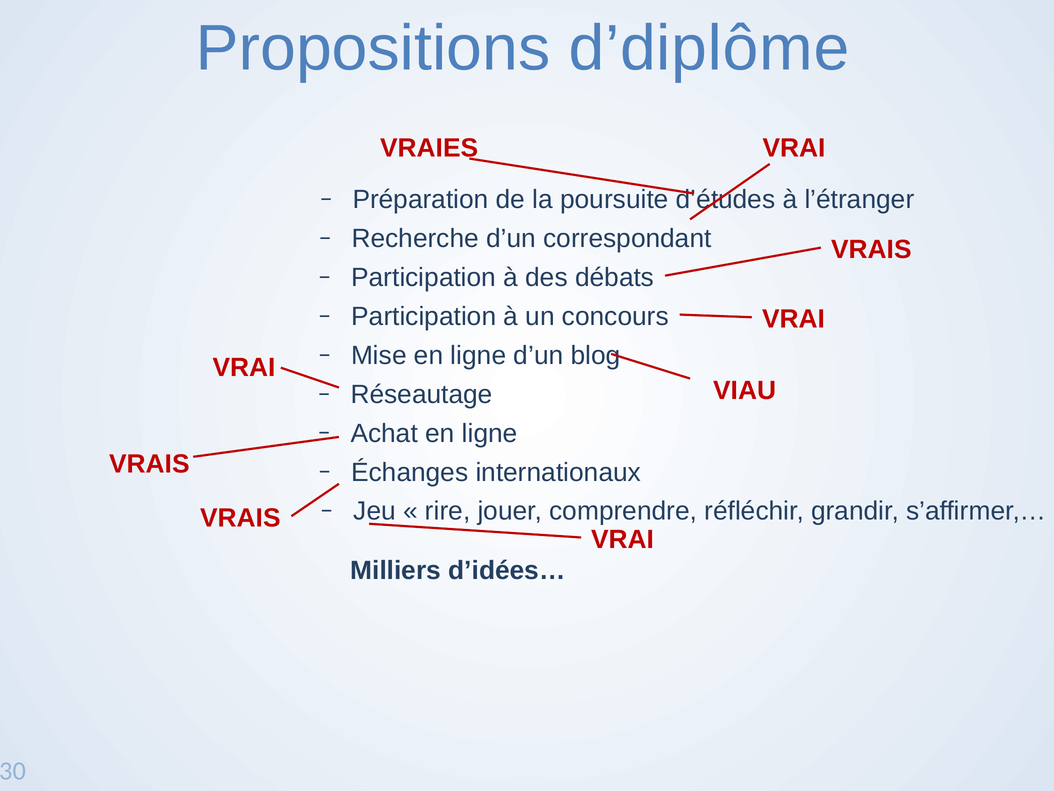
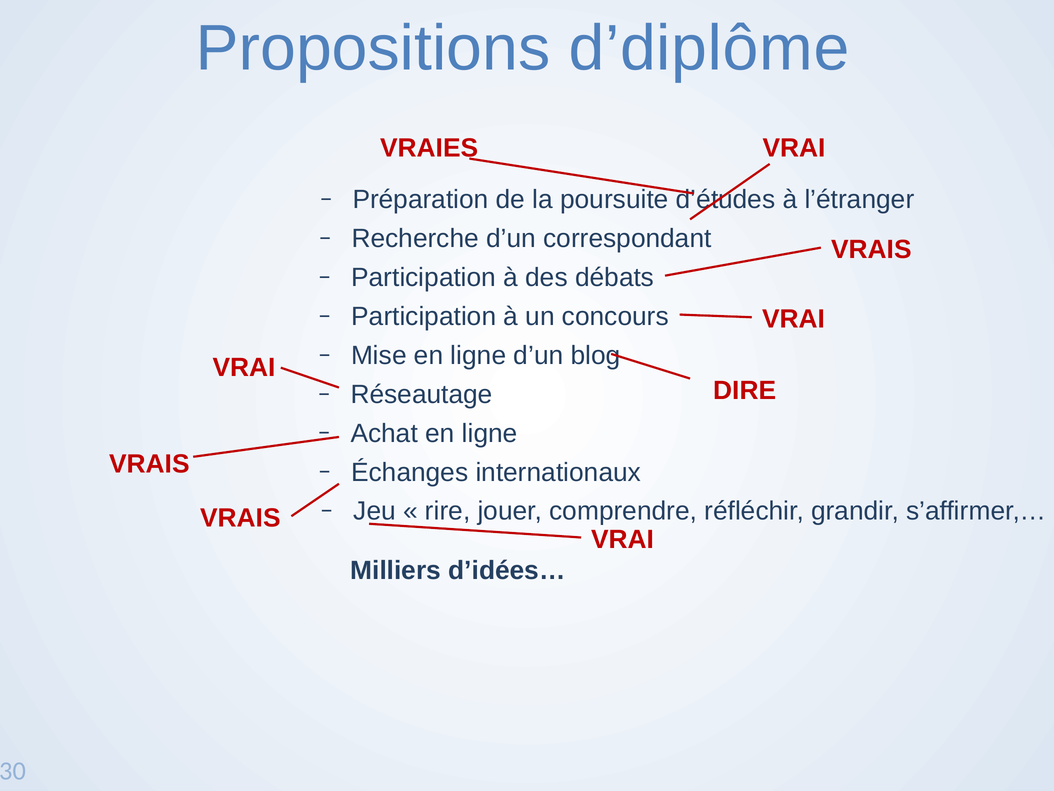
VIAU: VIAU -> DIRE (745, 390)
